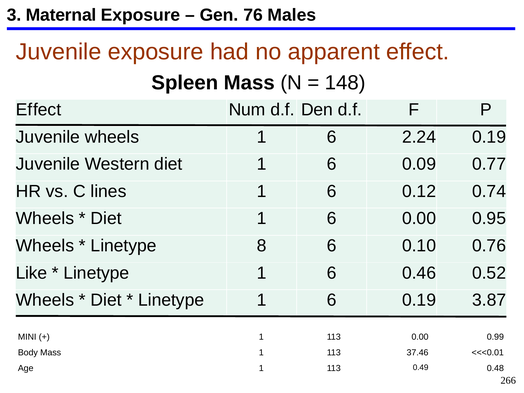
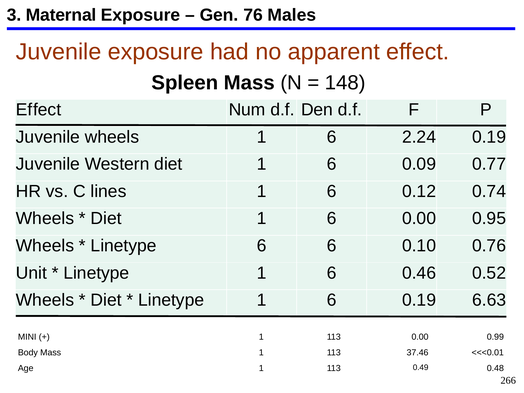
Linetype 8: 8 -> 6 (262, 246)
Like: Like -> Unit (31, 273)
3.87: 3.87 -> 6.63 (489, 300)
